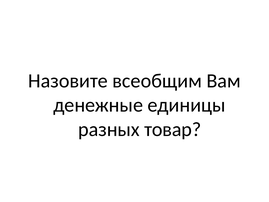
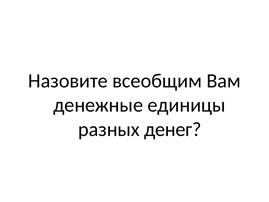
товар: товар -> денег (173, 129)
